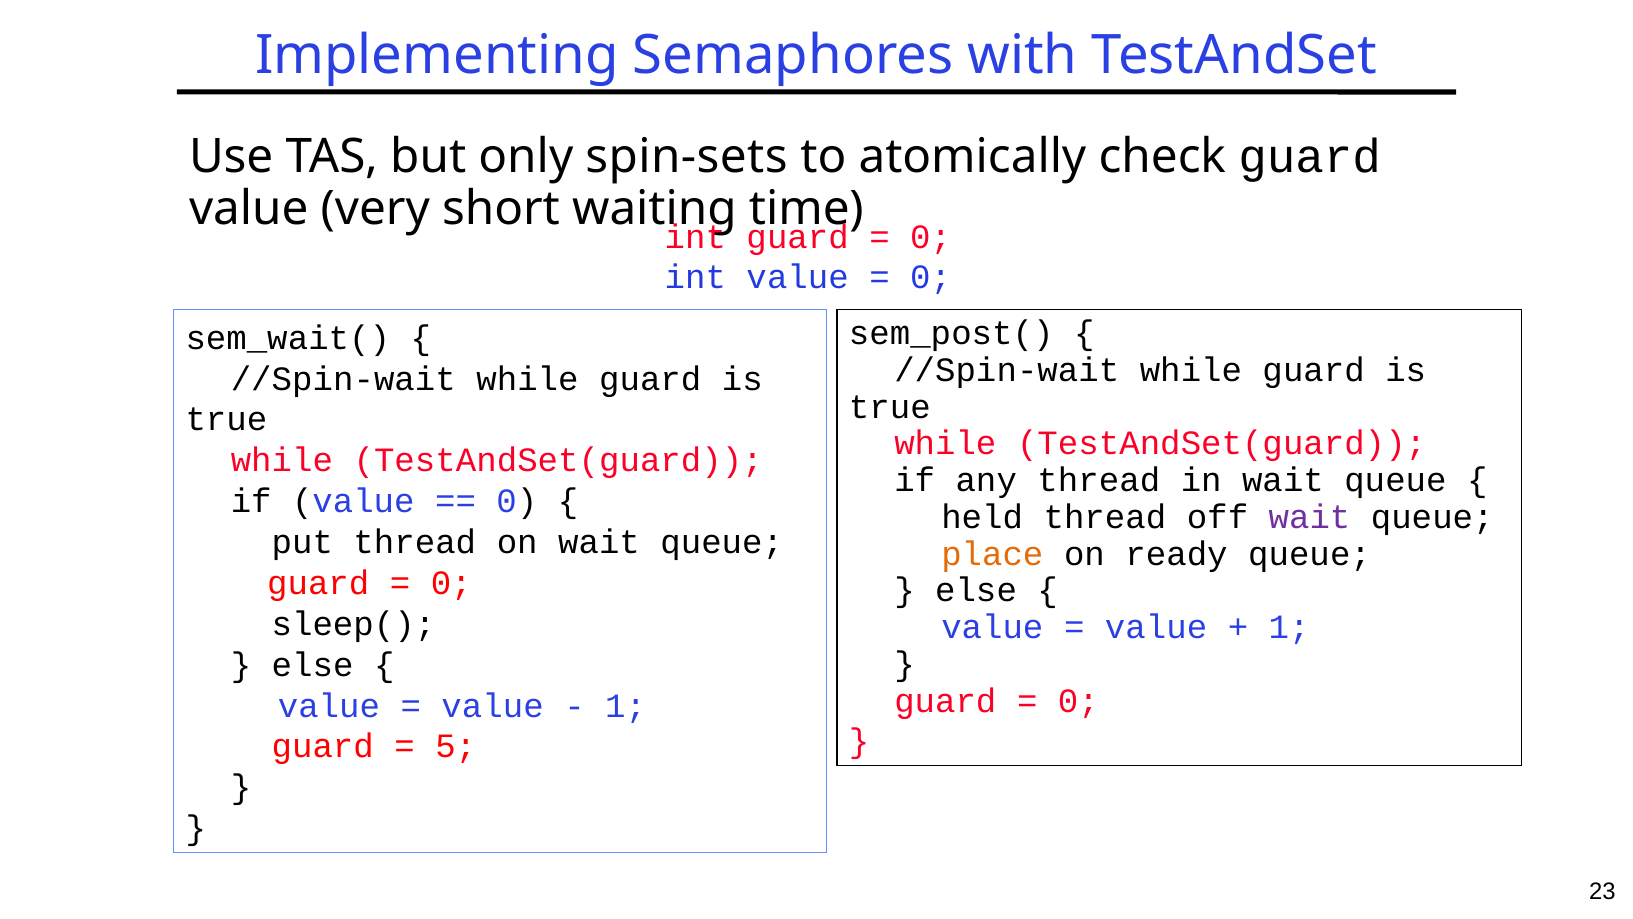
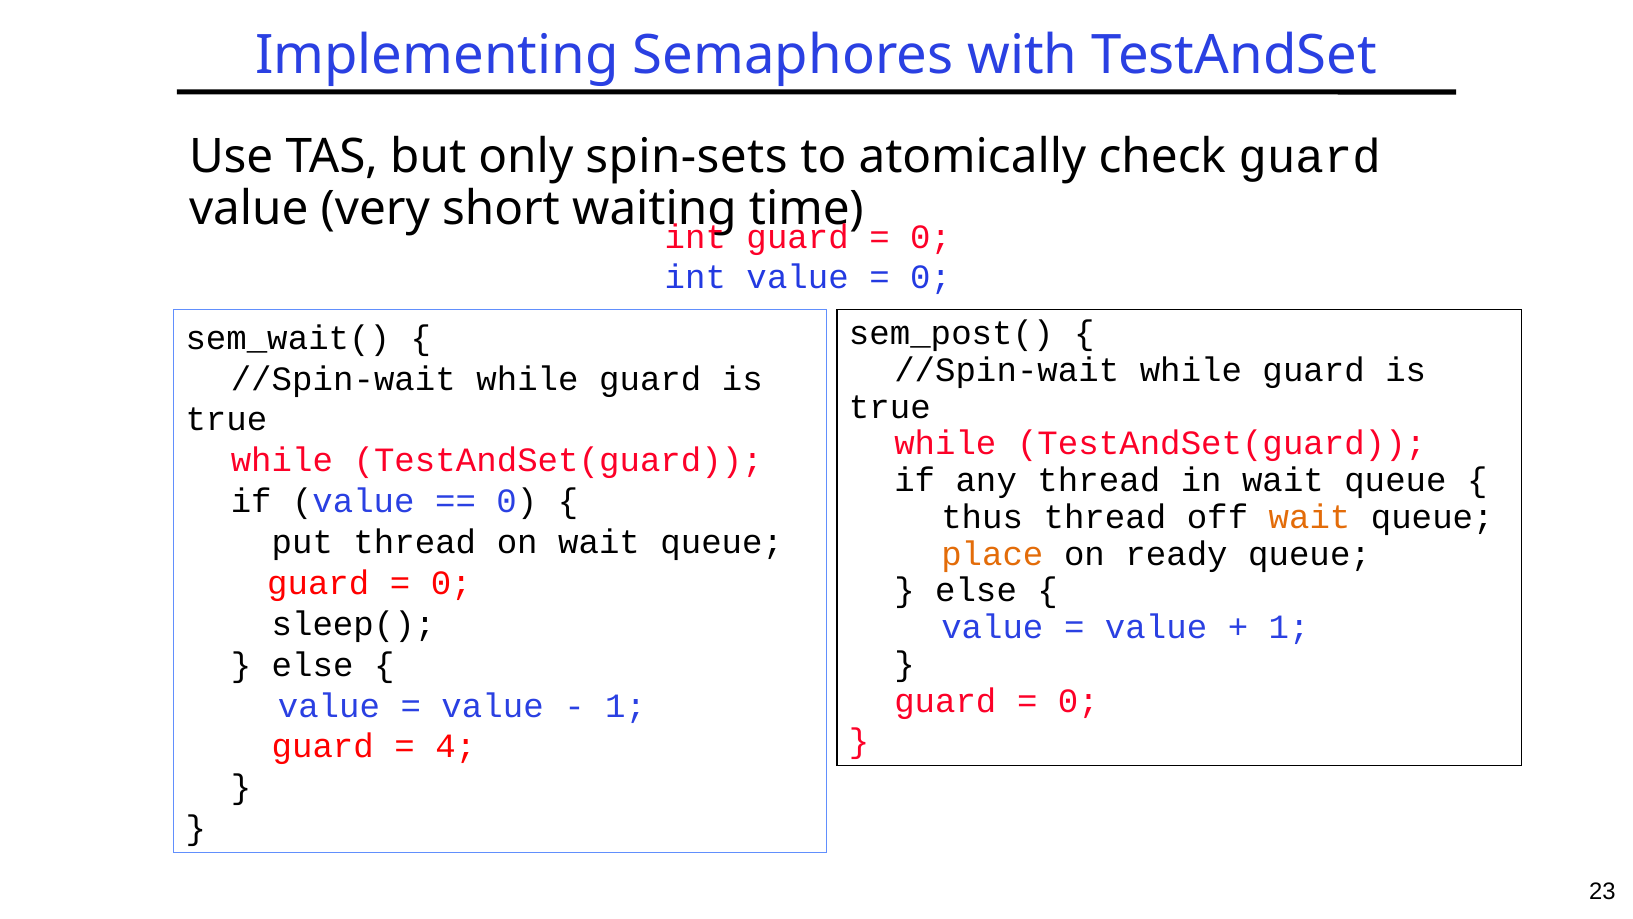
held: held -> thus (982, 517)
wait colour: purple -> orange (1310, 517)
5: 5 -> 4 (456, 746)
